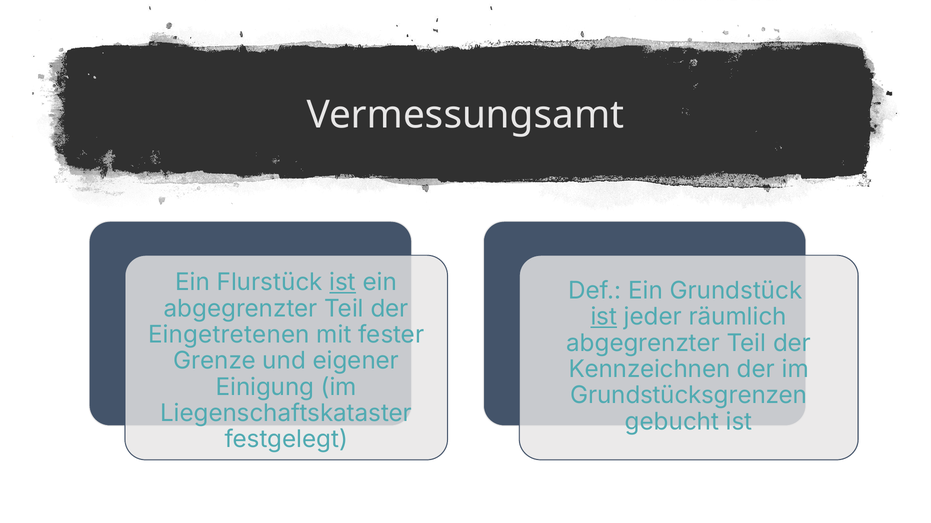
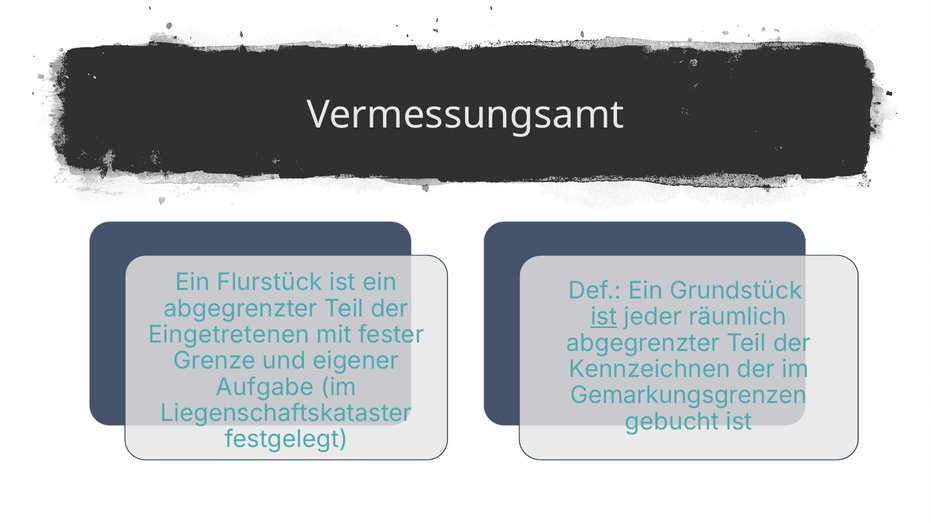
ist underline: present -> none (343, 283)
Einigung: Einigung -> Aufgabe (265, 388)
Grundstücksgrenzen: Grundstücksgrenzen -> Gemarkungsgrenzen (689, 396)
